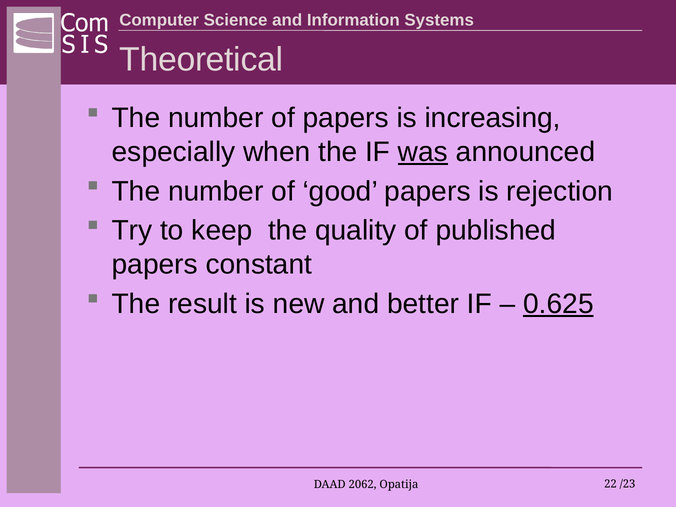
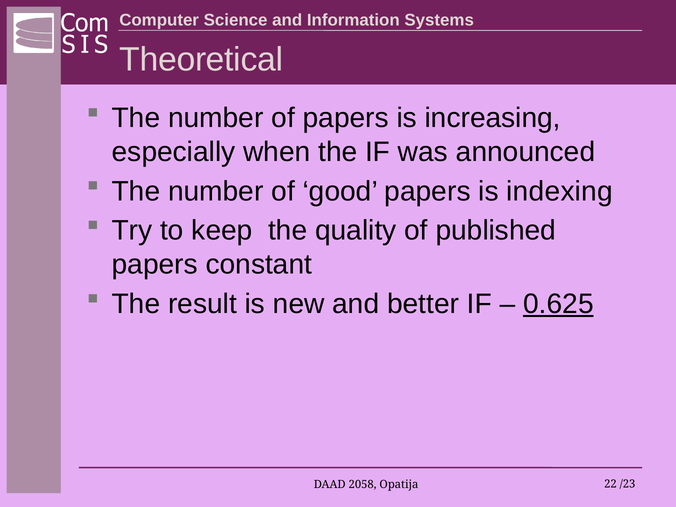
was underline: present -> none (423, 152)
rejection: rejection -> indexing (560, 191)
2062: 2062 -> 2058 (363, 485)
